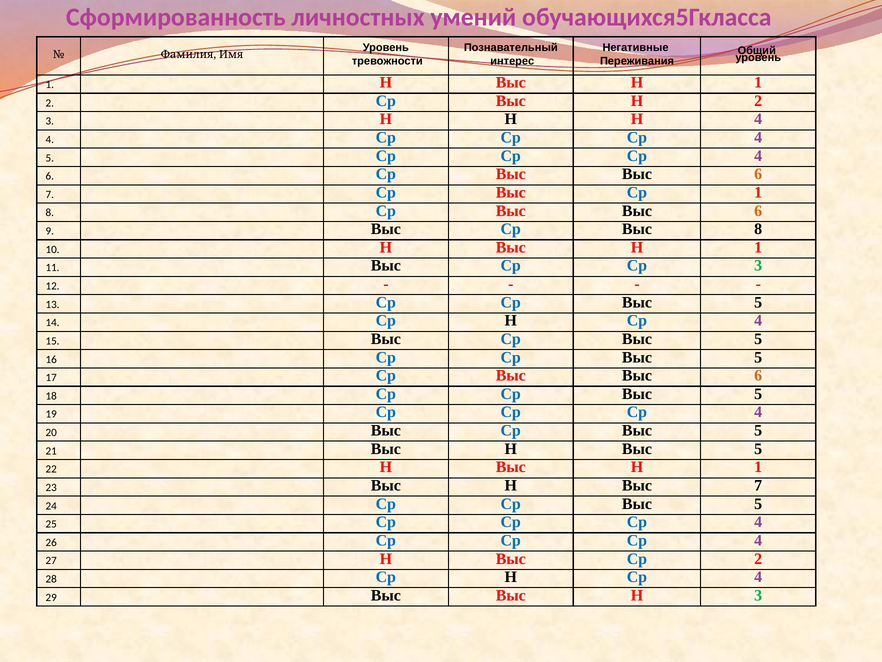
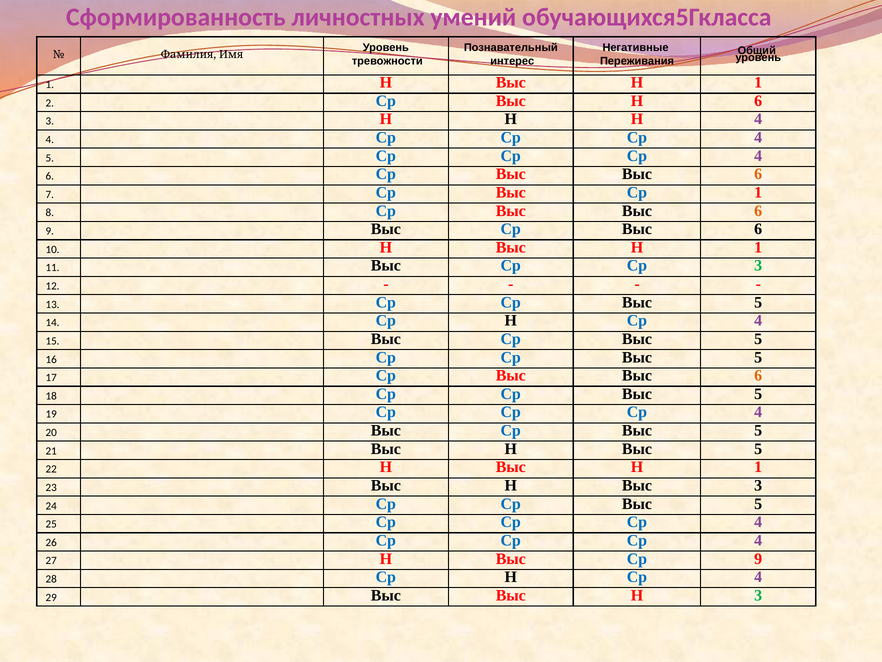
Н 2: 2 -> 6 (758, 101)
Ср Выс 8: 8 -> 6 (758, 229)
Выс 7: 7 -> 3 (758, 485)
Ср 2: 2 -> 9 (758, 558)
